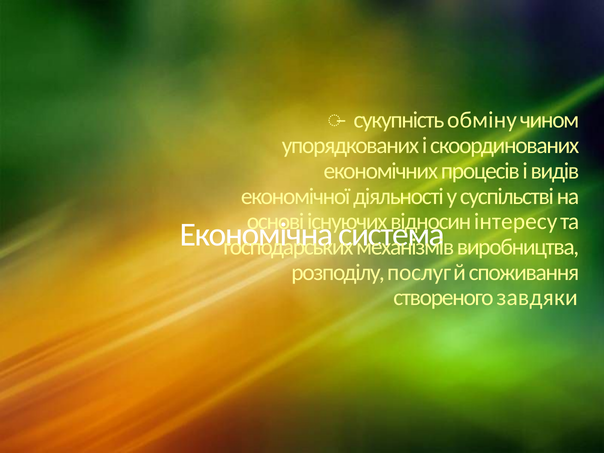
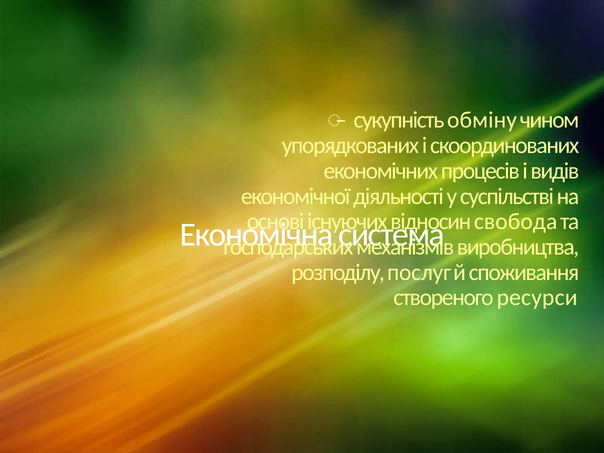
інтересу: інтересу -> свобода (516, 222)
завдяки: завдяки -> ресурси (537, 298)
